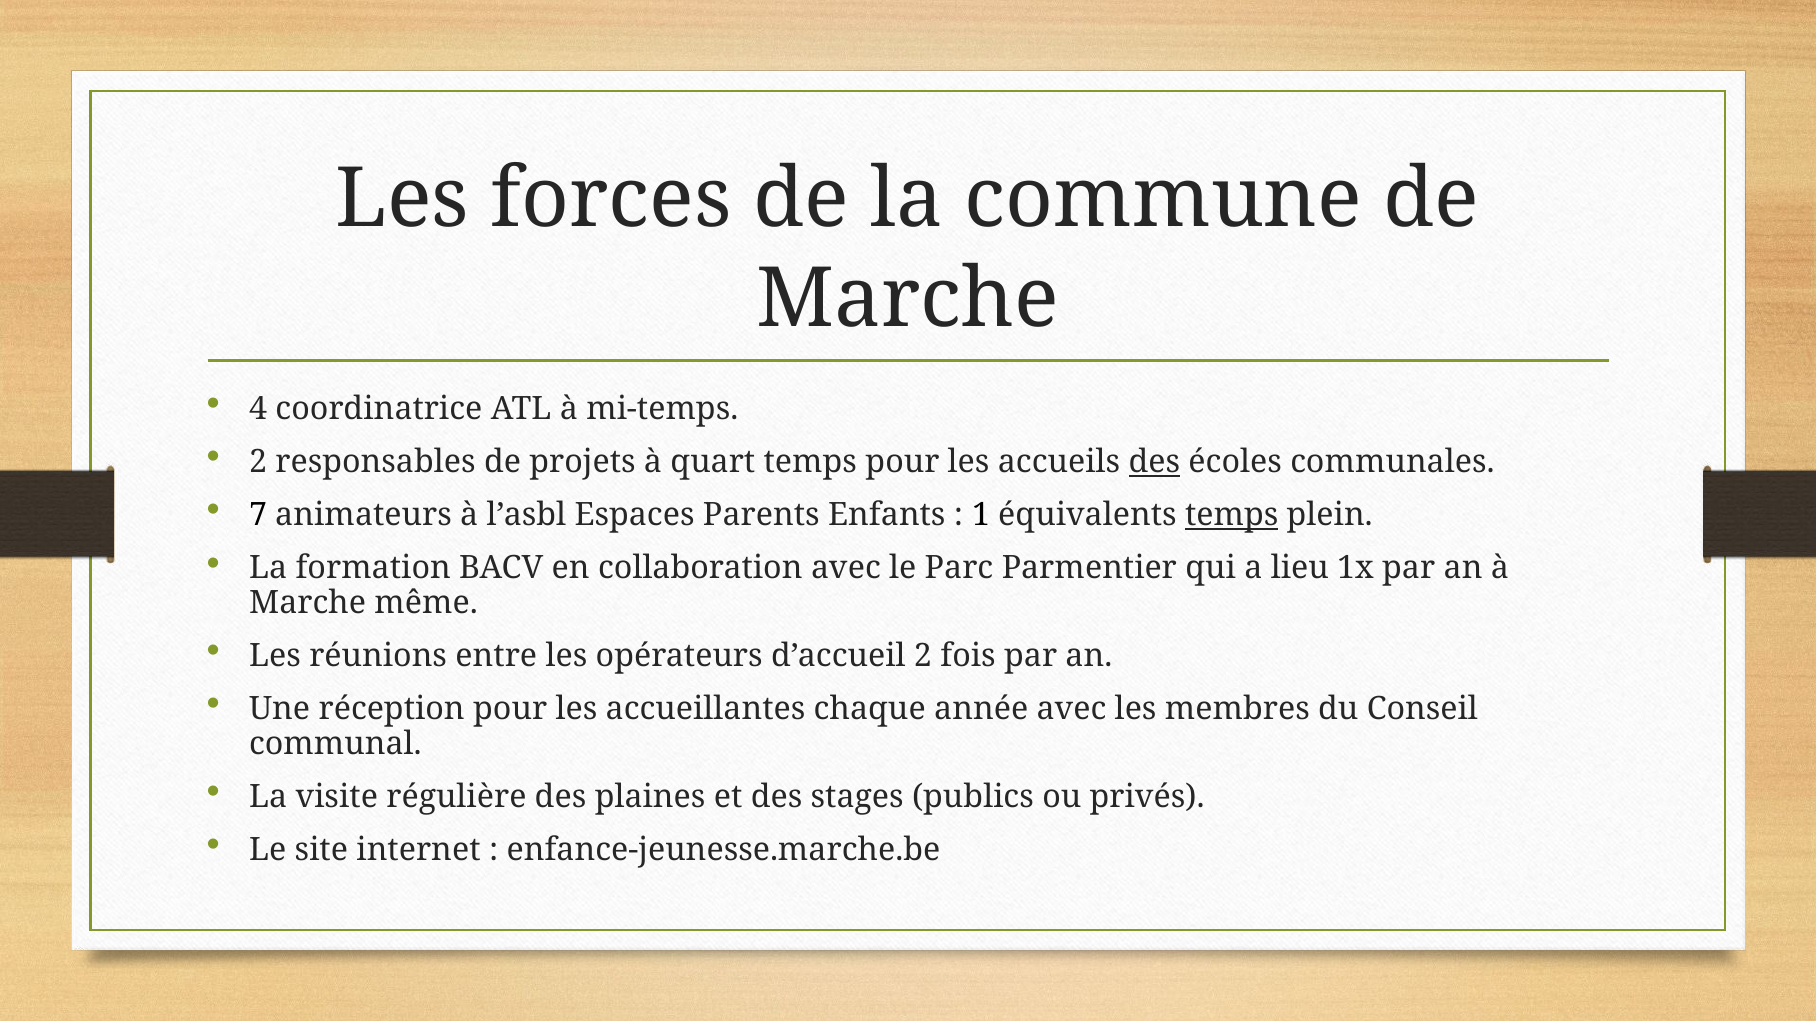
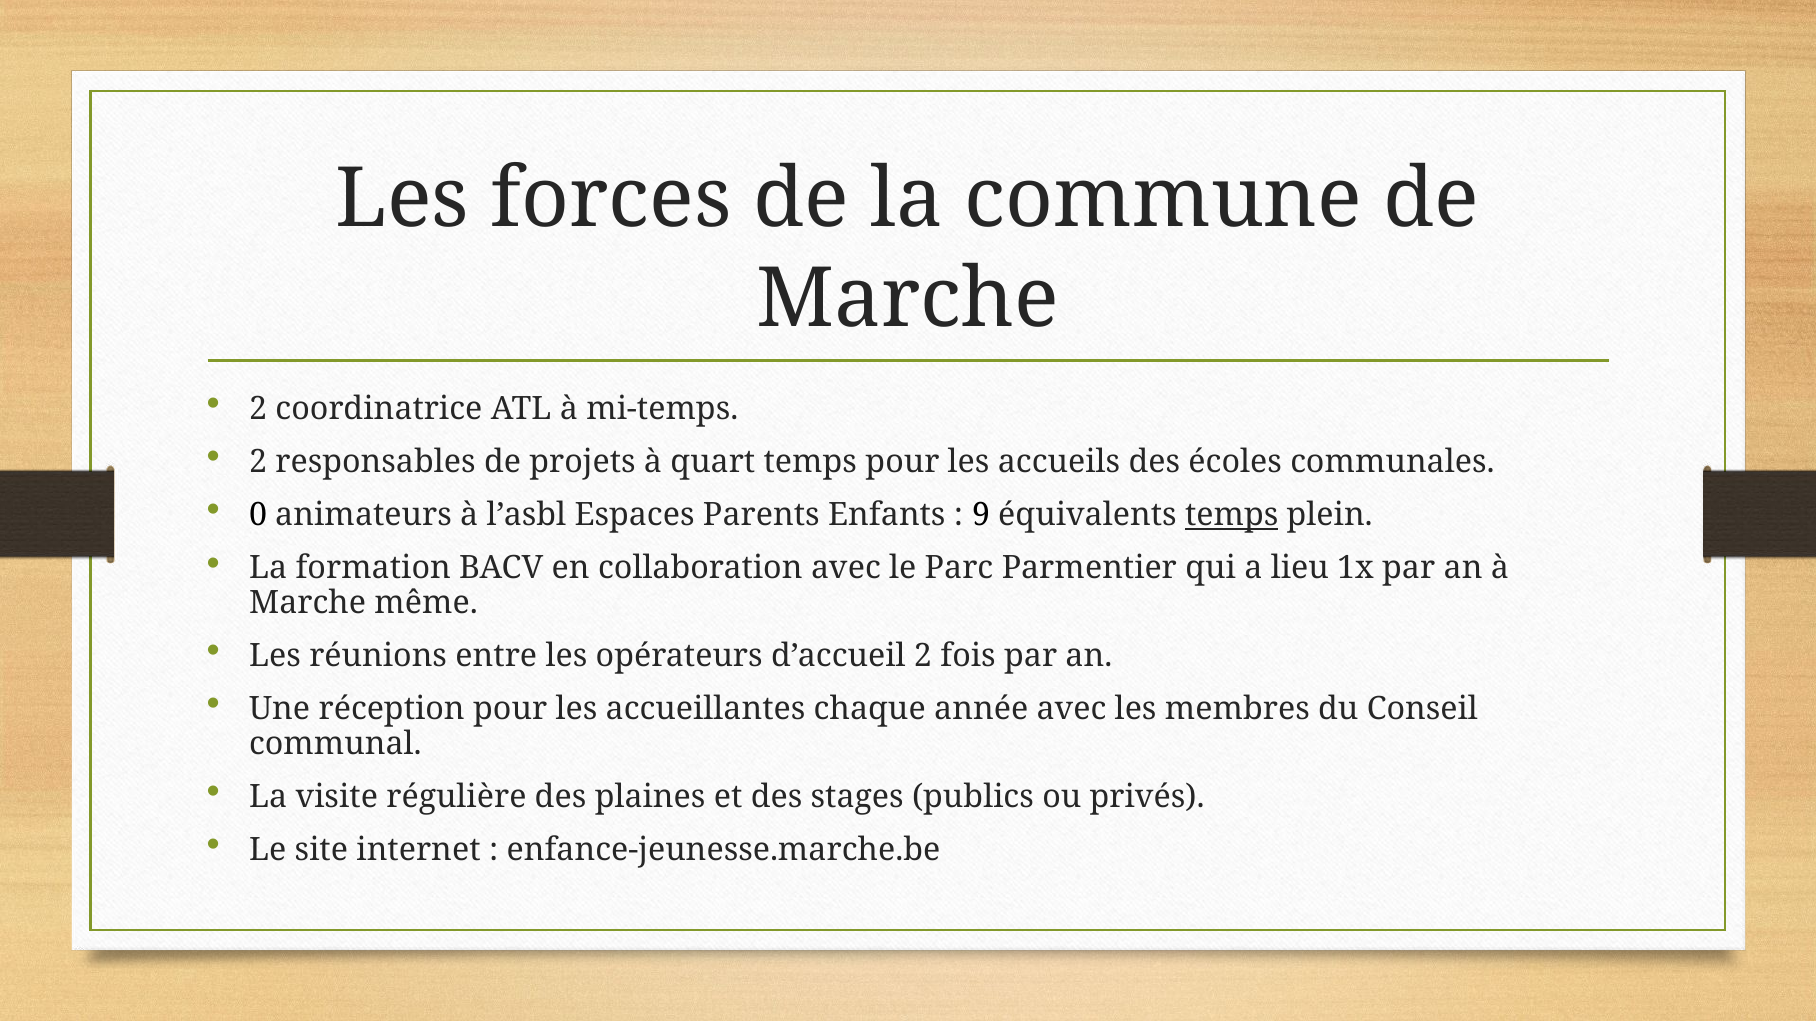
4: 4 -> 2 (258, 409)
des underline: present -> none (1154, 462)
7: 7 -> 0 (258, 515)
1: 1 -> 9 (981, 515)
